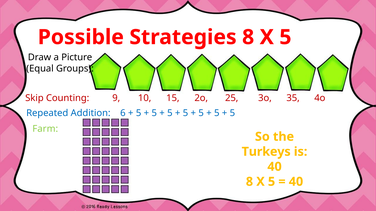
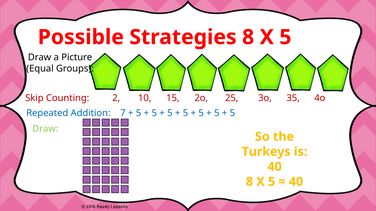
9: 9 -> 2 (116, 98)
6: 6 -> 7 (123, 113)
Farm: Farm -> Draw (45, 129)
